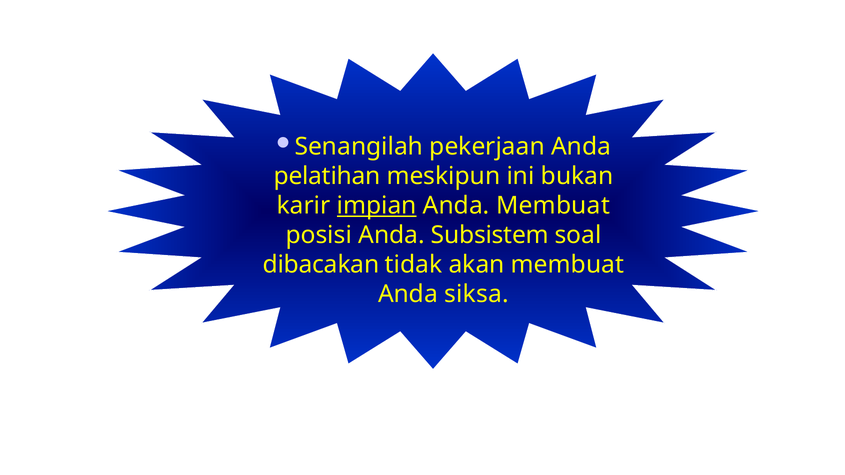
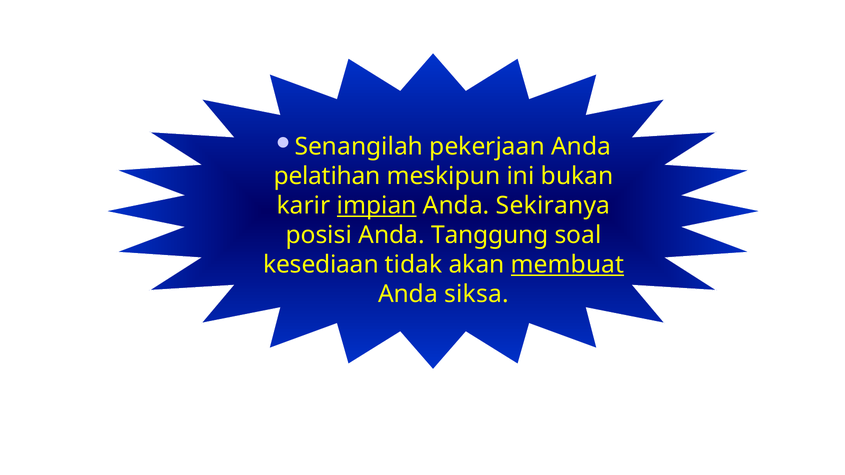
Anda Membuat: Membuat -> Sekiranya (553, 206)
Subsistem: Subsistem -> Tanggung (490, 235)
dibacakan: dibacakan -> kesediaan (321, 265)
membuat underline: none -> present (567, 265)
